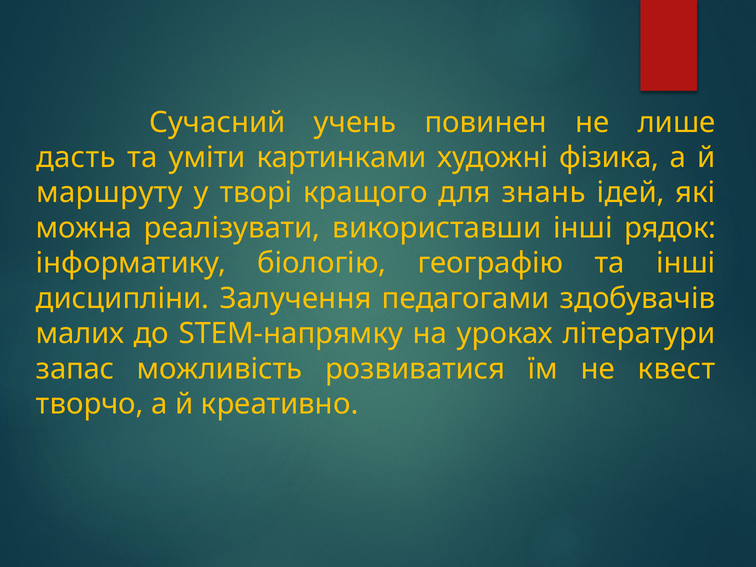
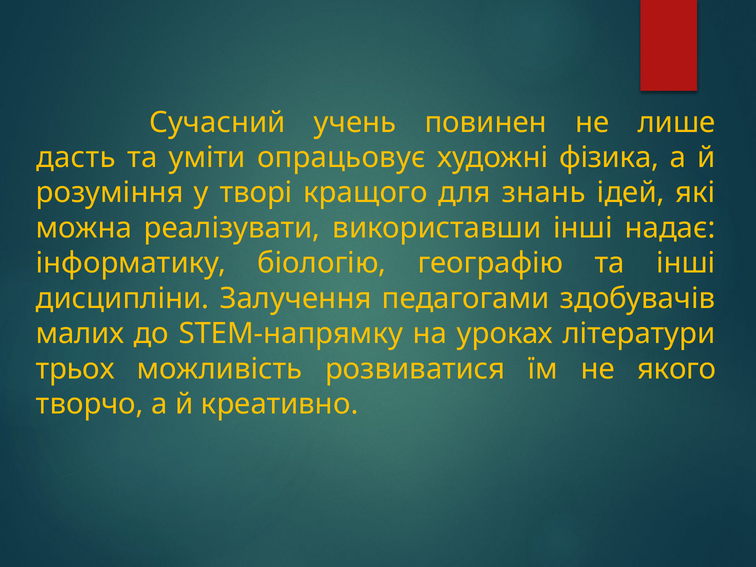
картинками: картинками -> опрацьовує (341, 158)
маршруту: маршруту -> розуміння (110, 193)
рядок: рядок -> надає (670, 228)
запас: запас -> трьох (75, 369)
квест: квест -> якого (677, 369)
